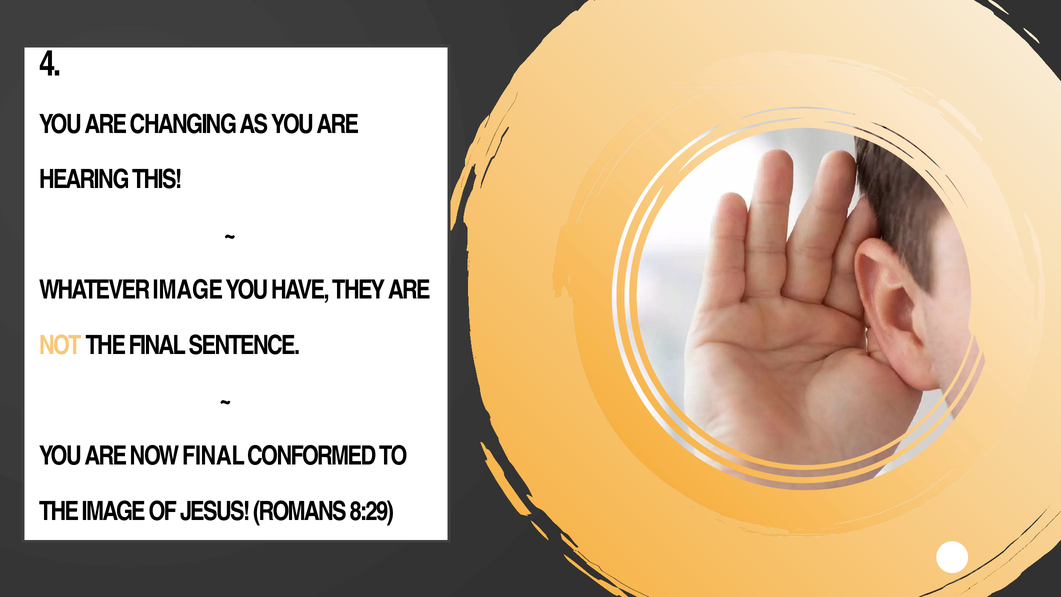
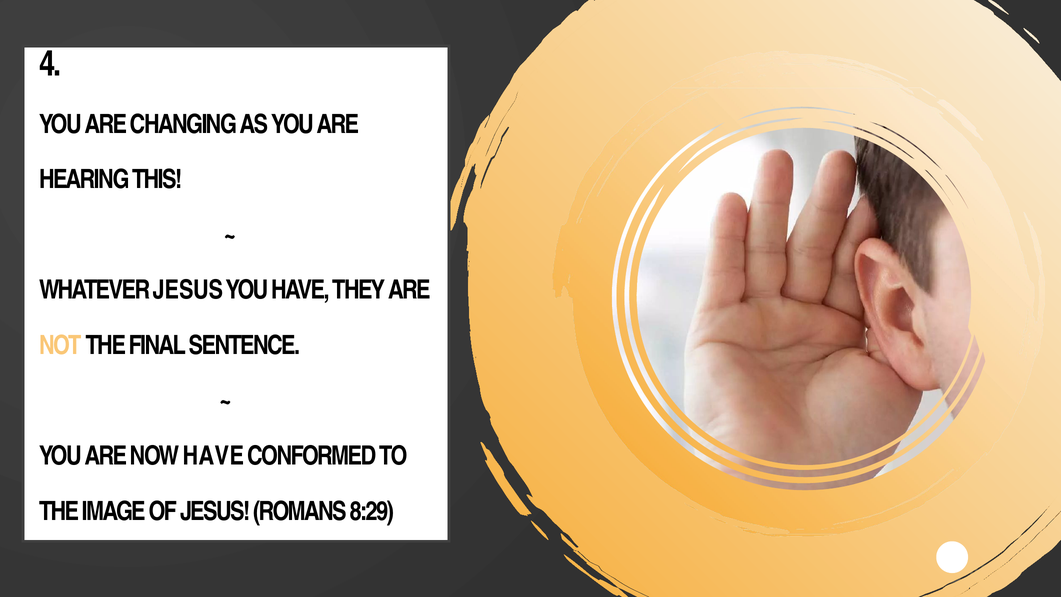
WHATEVER IMAGE: IMAGE -> JESUS (188, 290)
NOW FINAL: FINAL -> HAVE (213, 456)
